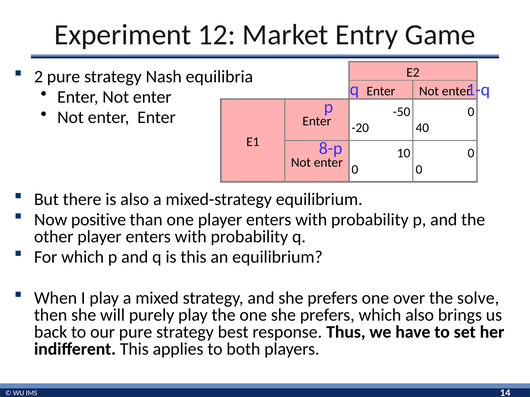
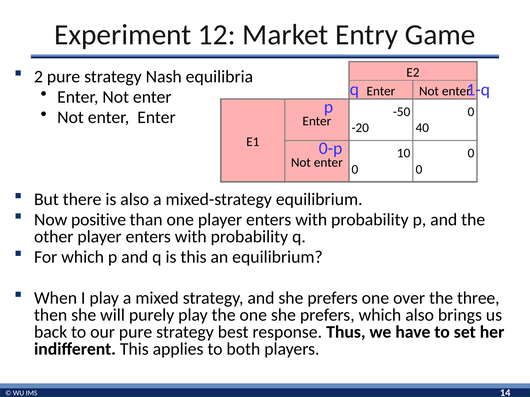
8-p: 8-p -> 0-p (331, 149)
solve: solve -> three (478, 298)
